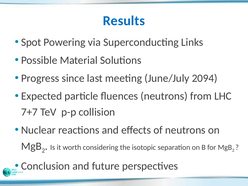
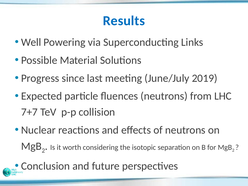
Spot: Spot -> Well (31, 42)
2094: 2094 -> 2019 (205, 78)
